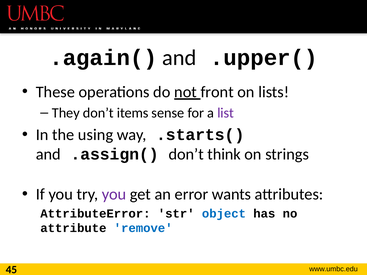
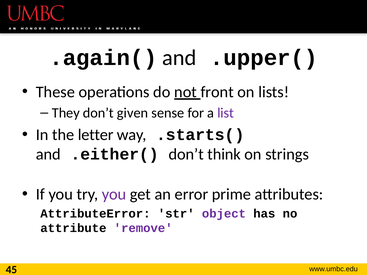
items: items -> given (133, 113)
using: using -> letter (96, 135)
.assign(: .assign( -> .either( (115, 154)
wants: wants -> prime (231, 194)
object colour: blue -> purple (224, 214)
remove colour: blue -> purple (143, 228)
